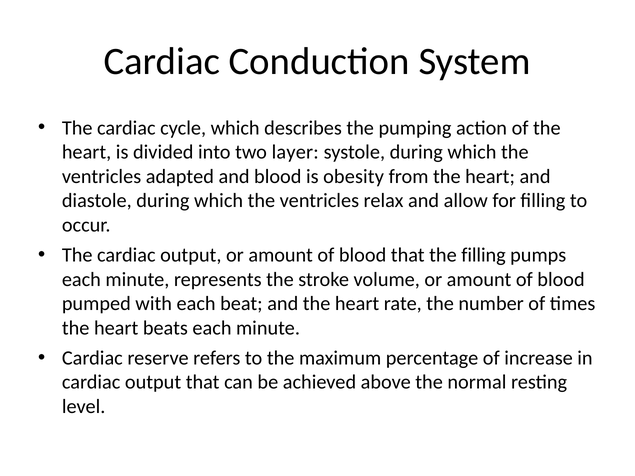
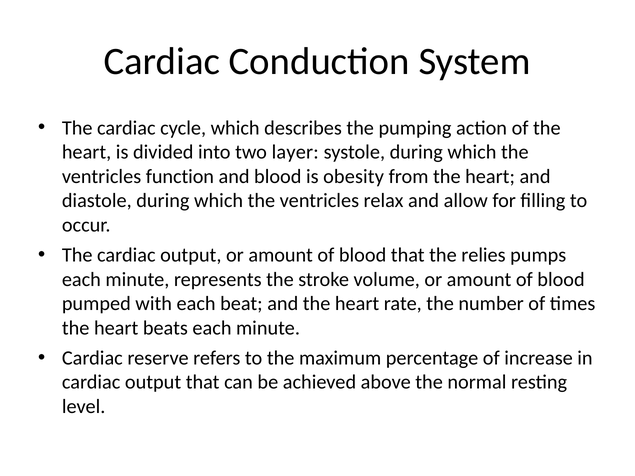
adapted: adapted -> function (180, 177)
the filling: filling -> relies (483, 255)
